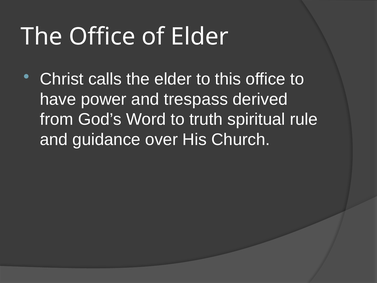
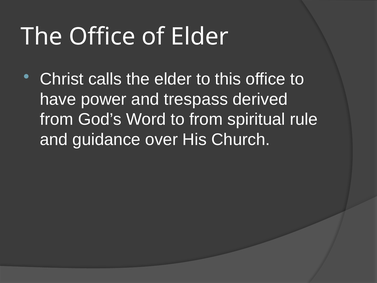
to truth: truth -> from (206, 119)
